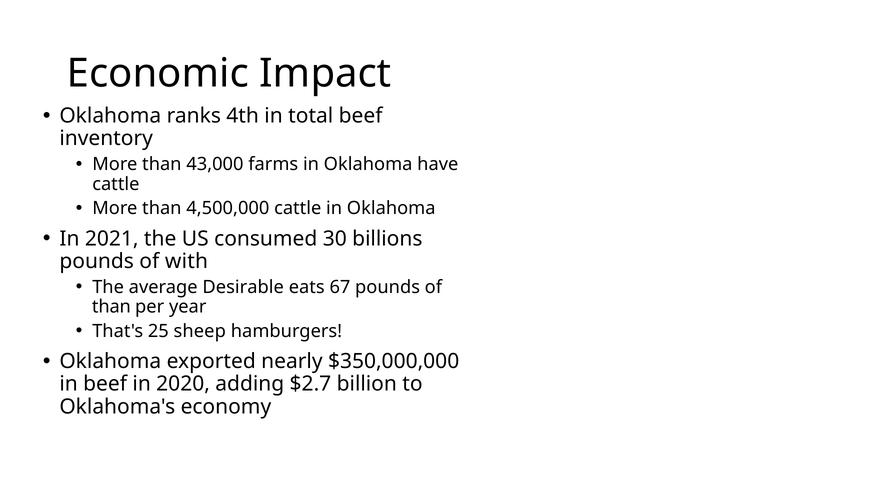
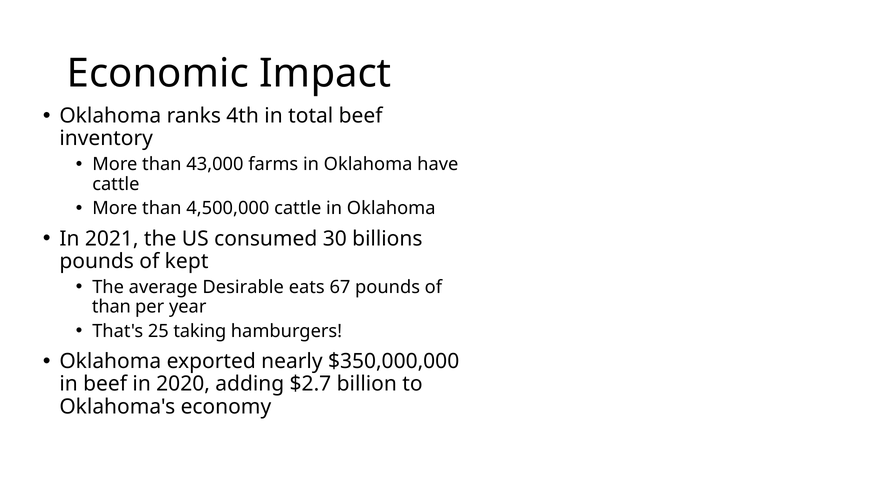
with: with -> kept (187, 261)
sheep: sheep -> taking (200, 331)
